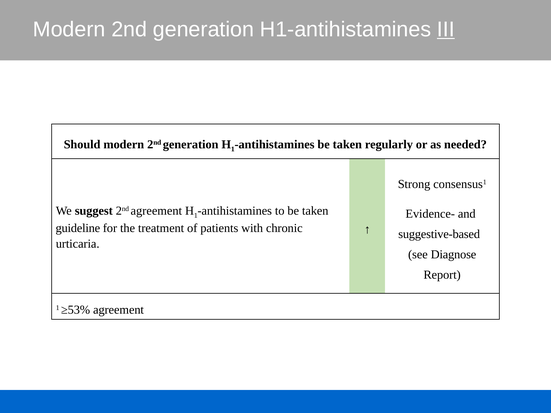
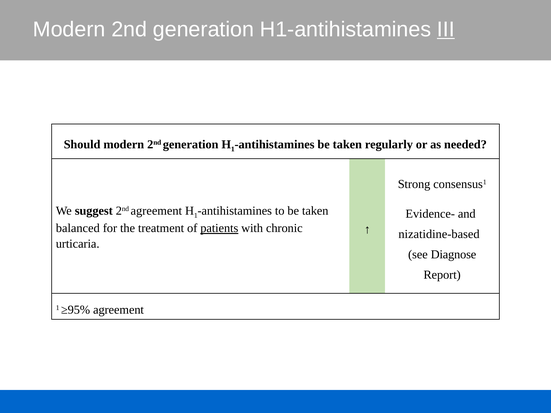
guideline: guideline -> balanced (78, 228)
patients underline: none -> present (219, 228)
suggestive-based: suggestive-based -> nizatidine-based (439, 234)
≥53%: ≥53% -> ≥95% (76, 310)
